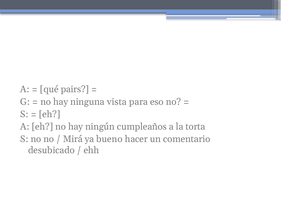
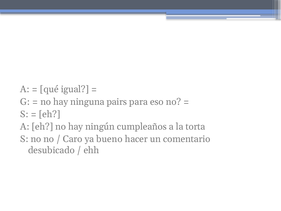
pairs: pairs -> igual (75, 89)
vista: vista -> pairs (117, 102)
Mirá: Mirá -> Caro (73, 139)
